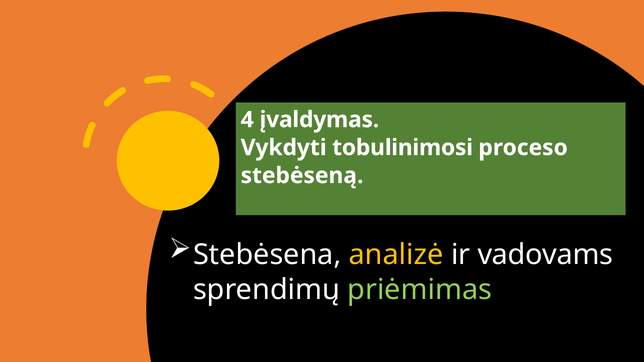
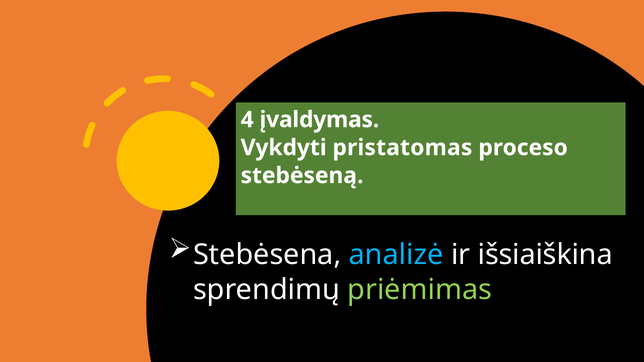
tobulinimosi: tobulinimosi -> pristatomas (402, 148)
analizė colour: yellow -> light blue (396, 255)
vadovams: vadovams -> išsiaiškina (545, 255)
